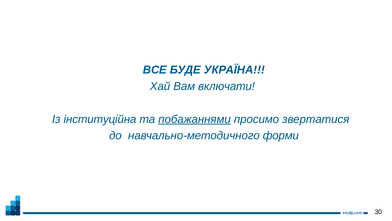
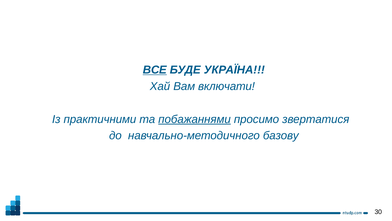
ВСЕ underline: none -> present (155, 70)
інституційна: інституційна -> практичними (100, 119)
форми: форми -> базову (281, 135)
